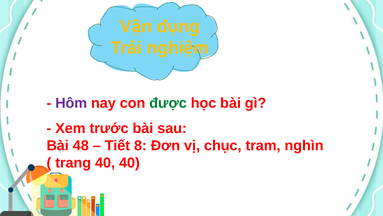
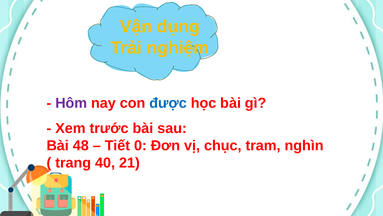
được colour: green -> blue (168, 103)
8: 8 -> 0 (140, 145)
40 40: 40 -> 21 (129, 162)
